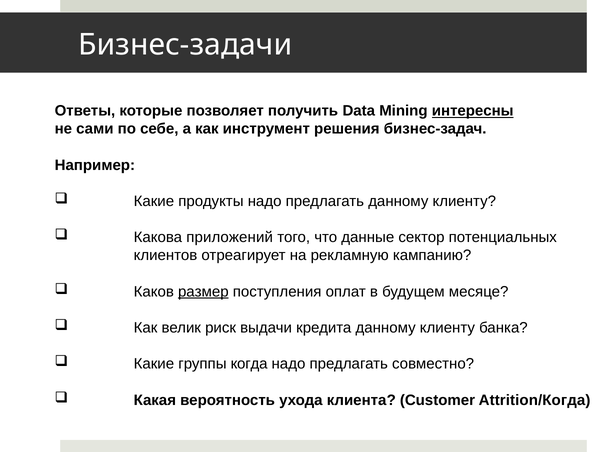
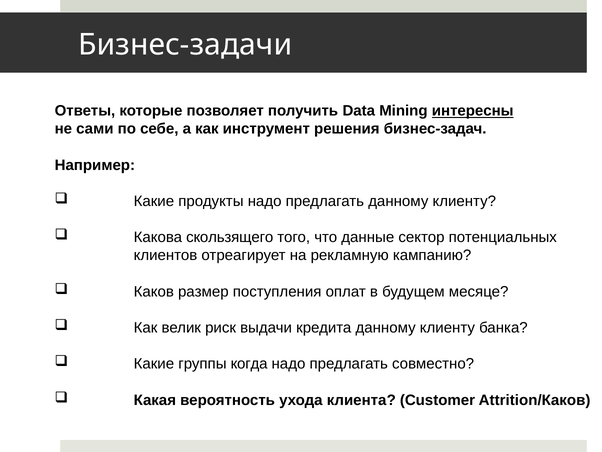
приложений: приложений -> скользящего (230, 237)
размер underline: present -> none (203, 291)
Attrition/Когда: Attrition/Когда -> Attrition/Каков (535, 400)
